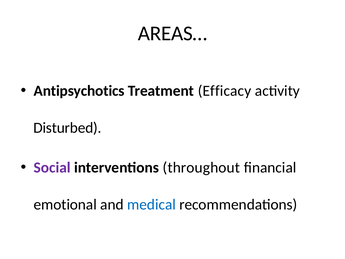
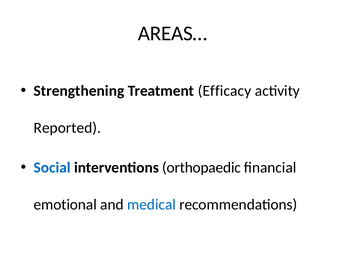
Antipsychotics: Antipsychotics -> Strengthening (79, 91)
Disturbed: Disturbed -> Reported (67, 128)
Social colour: purple -> blue (52, 167)
throughout: throughout -> orthopaedic (202, 167)
